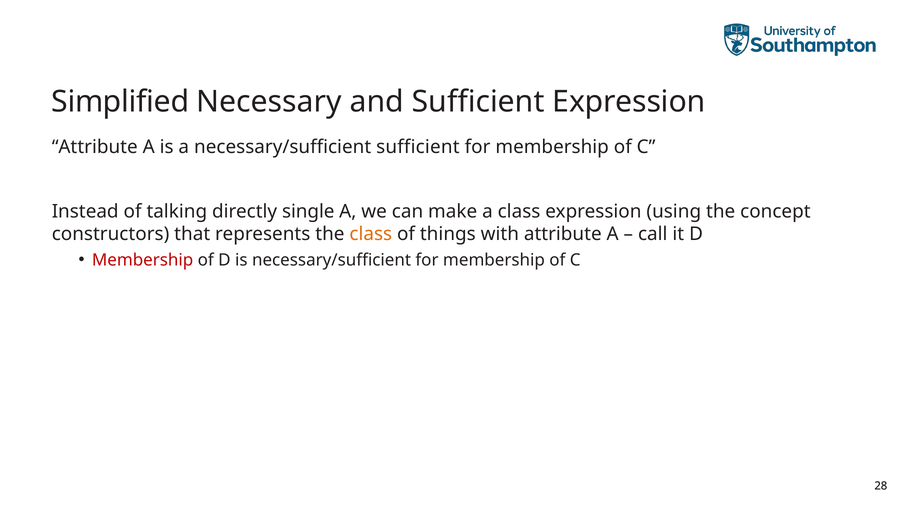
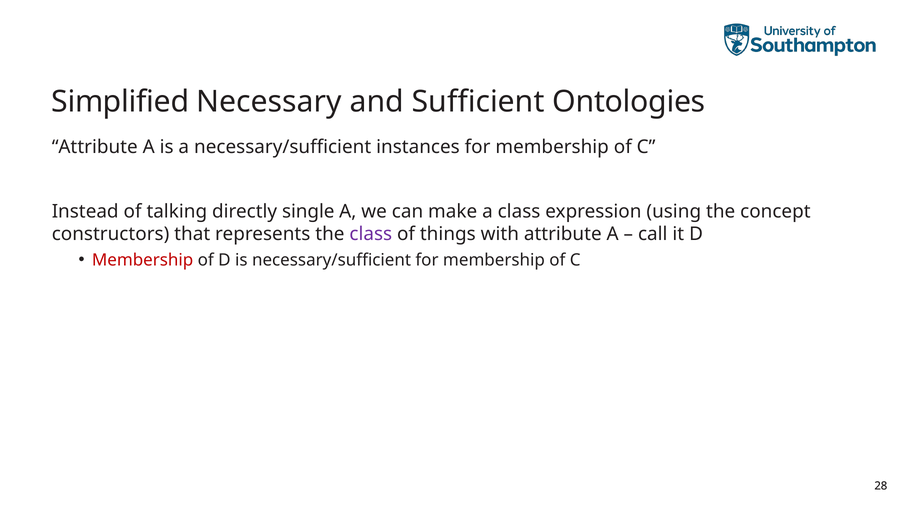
Sufficient Expression: Expression -> Ontologies (629, 102)
necessary/sufficient sufficient: sufficient -> instances (418, 147)
class colour: orange -> purple (371, 234)
